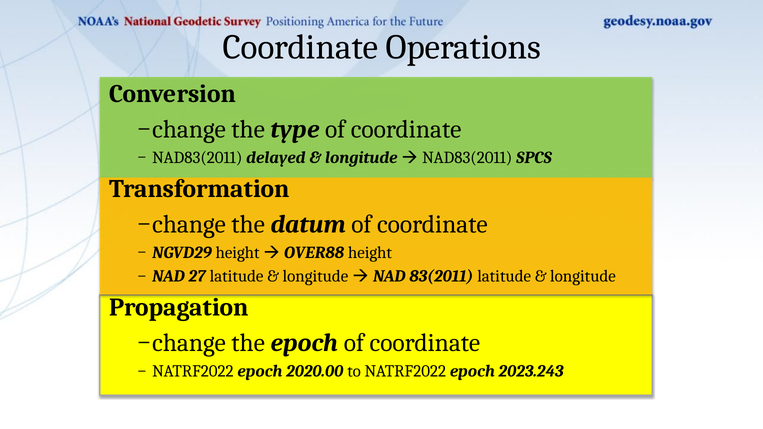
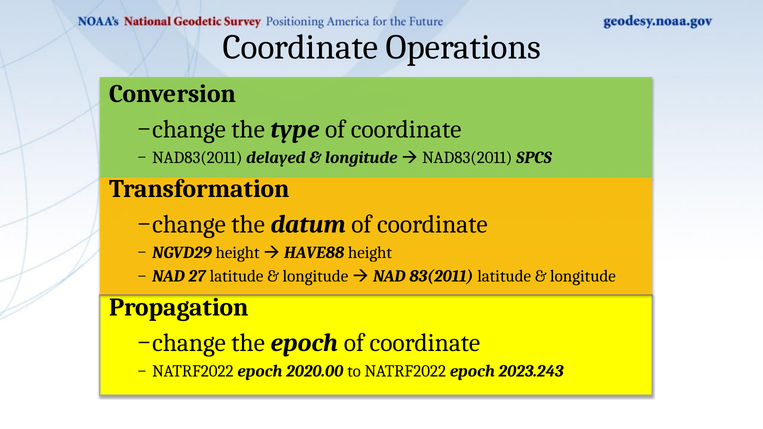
OVER88: OVER88 -> HAVE88 (314, 253)
